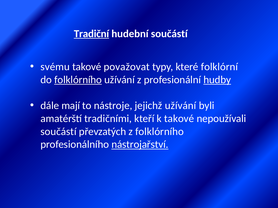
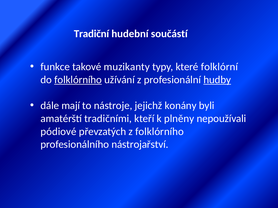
Tradiční underline: present -> none (91, 34)
svému: svému -> funkce (55, 67)
považovat: považovat -> muzikanty (127, 67)
jejichž užívání: užívání -> konány (181, 106)
k takové: takové -> plněny (179, 119)
součástí: součástí -> pódiové (58, 132)
nástrojařství underline: present -> none (140, 145)
